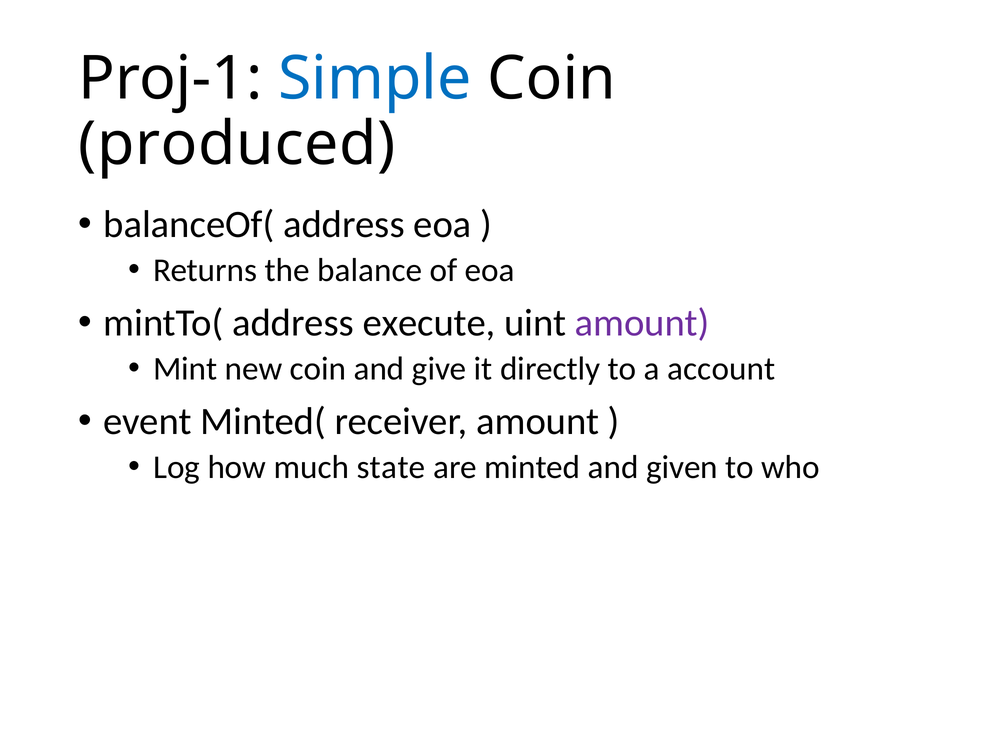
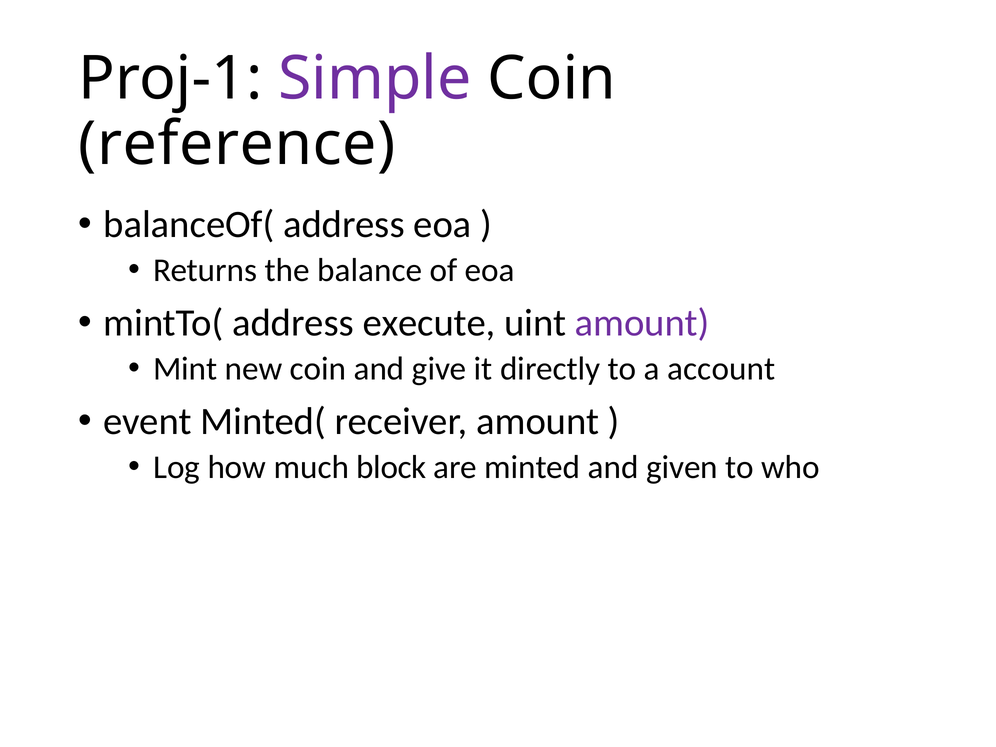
Simple colour: blue -> purple (375, 79)
produced: produced -> reference (237, 144)
state: state -> block (391, 467)
